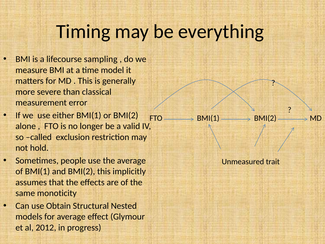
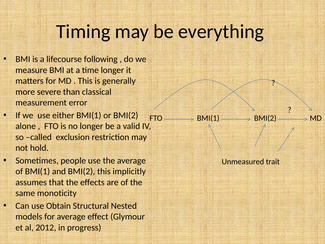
sampling: sampling -> following (101, 59)
time model: model -> longer (112, 70)
